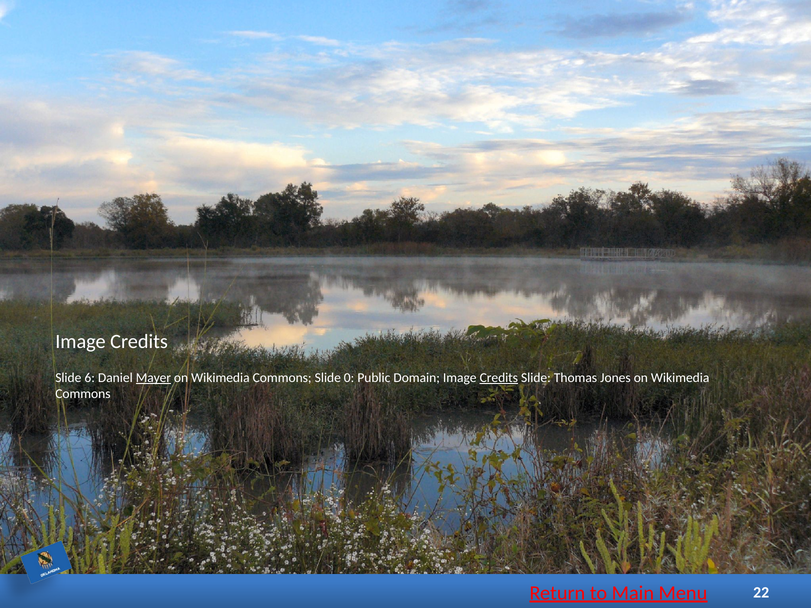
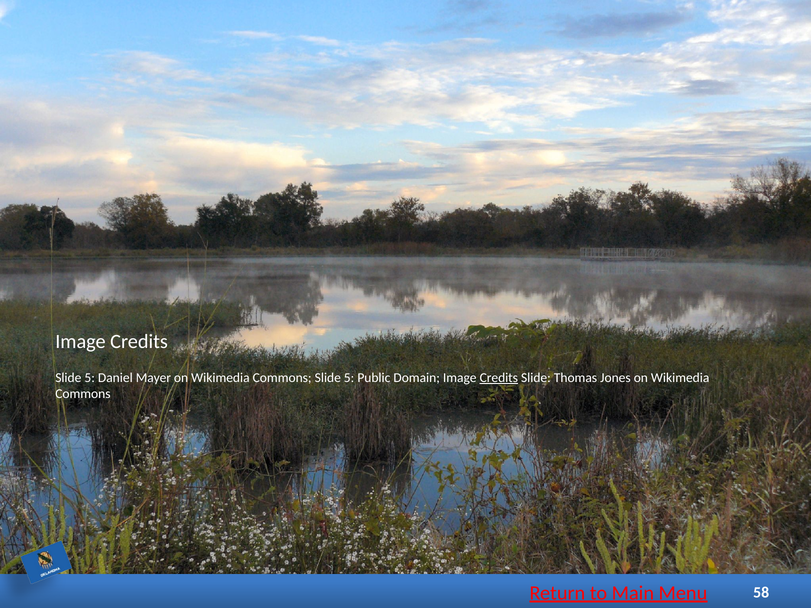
6: 6 -> 5 (90, 378)
Mayer underline: present -> none (153, 378)
Commons Slide 0: 0 -> 5 (349, 378)
22: 22 -> 58 (761, 593)
